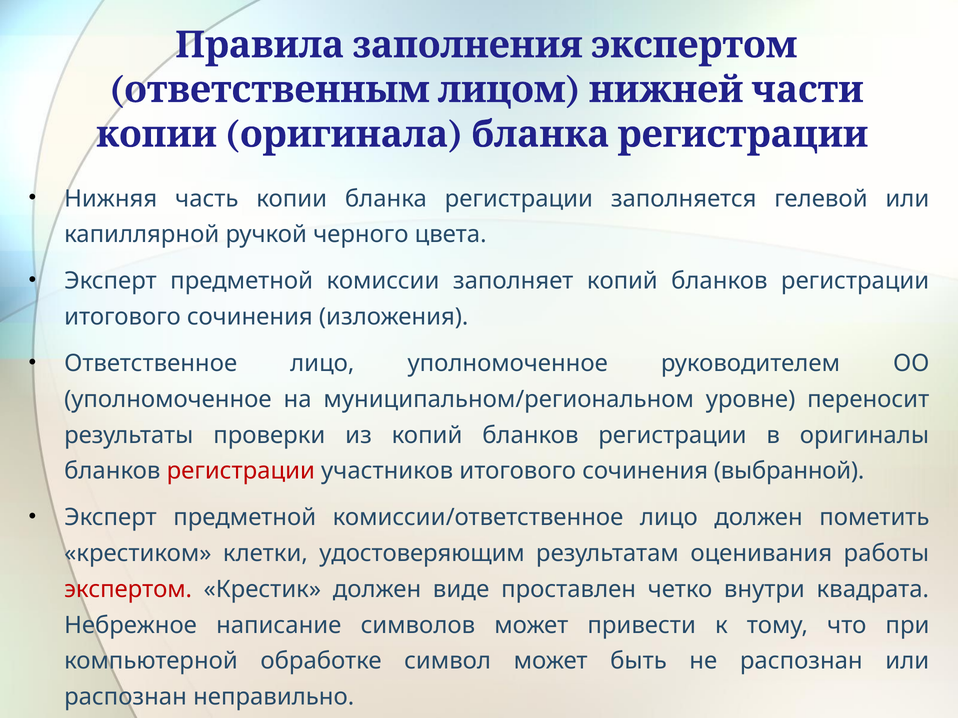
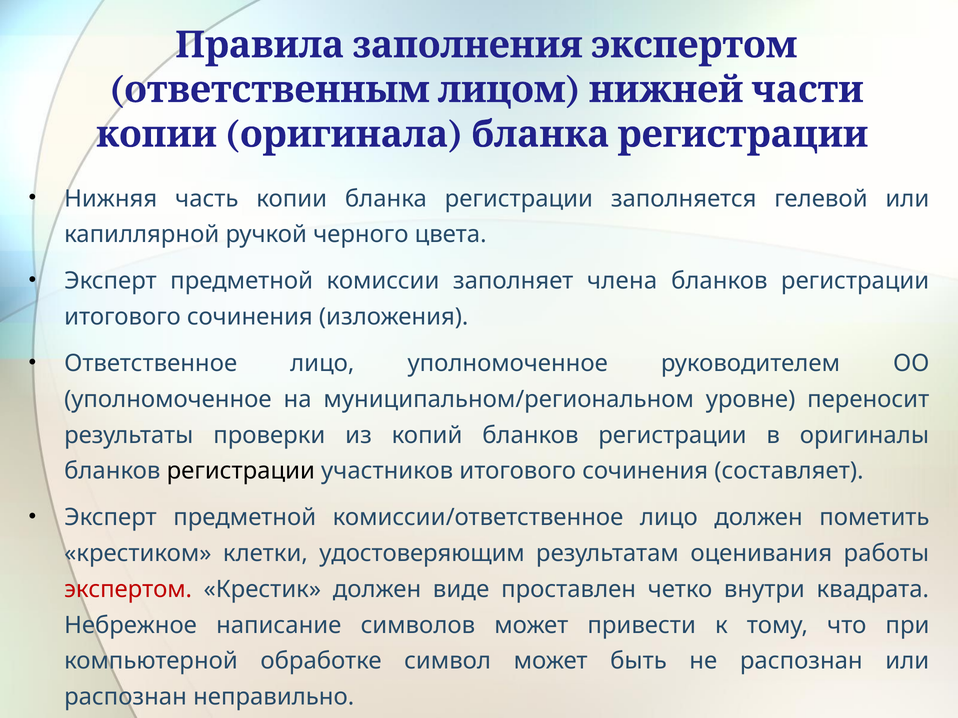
заполняет копий: копий -> члена (622, 281)
регистрации colour: red -> black (241, 471)
выбранной: выбранной -> составляет (789, 471)
